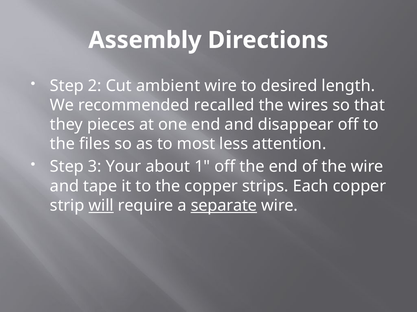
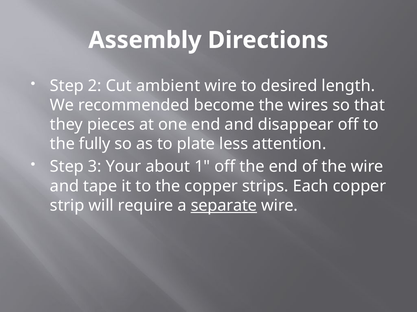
recalled: recalled -> become (224, 105)
files: files -> fully (95, 144)
most: most -> plate (196, 144)
will underline: present -> none (101, 206)
